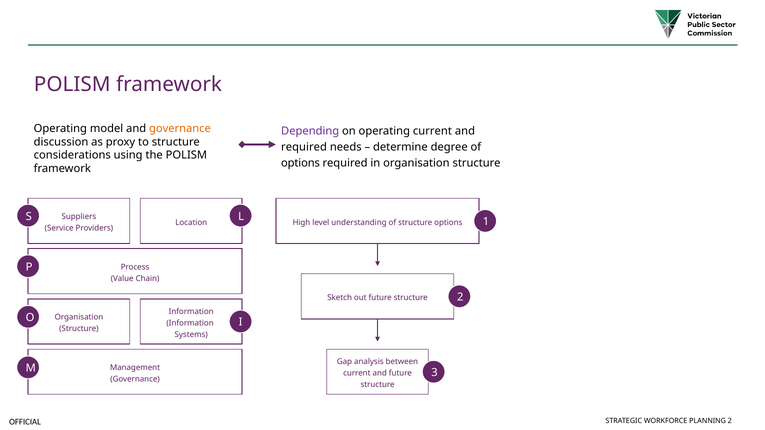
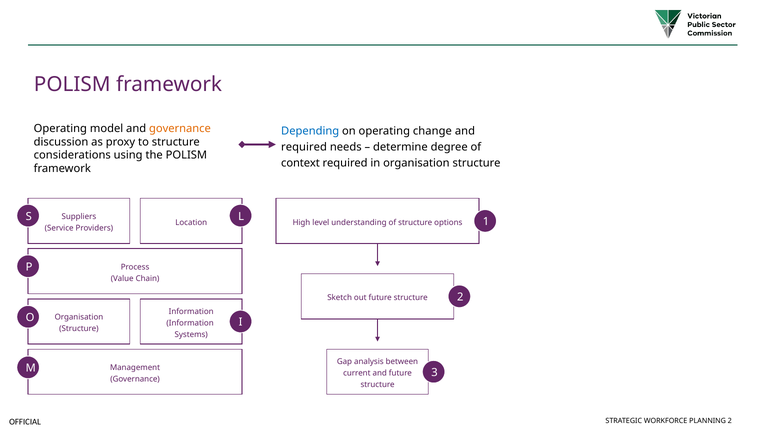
Depending colour: purple -> blue (310, 131)
operating current: current -> change (432, 131)
options: options -> context (300, 163)
